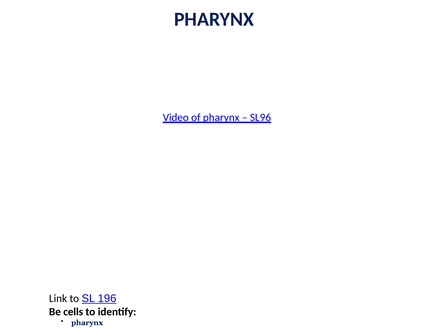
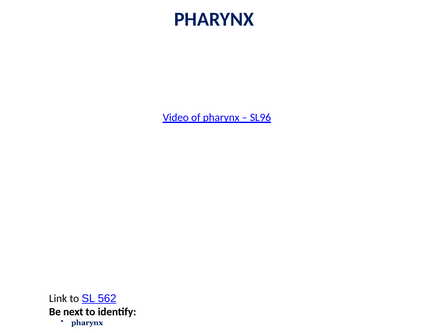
196: 196 -> 562 (107, 299)
cells: cells -> next (73, 312)
